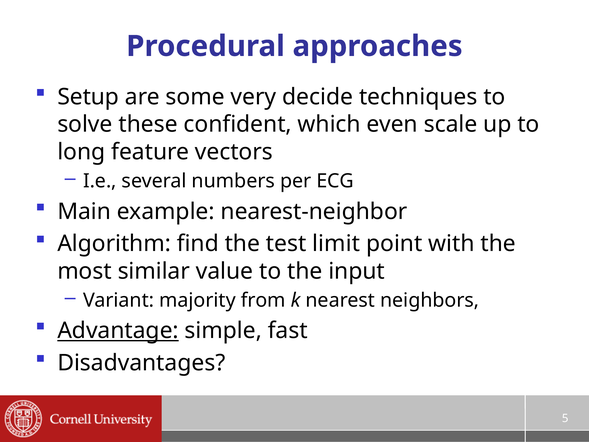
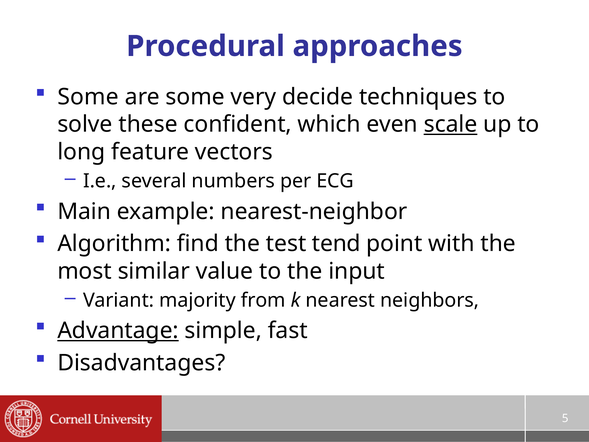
Setup: Setup -> Some (88, 97)
scale underline: none -> present (451, 124)
limit: limit -> tend (336, 244)
